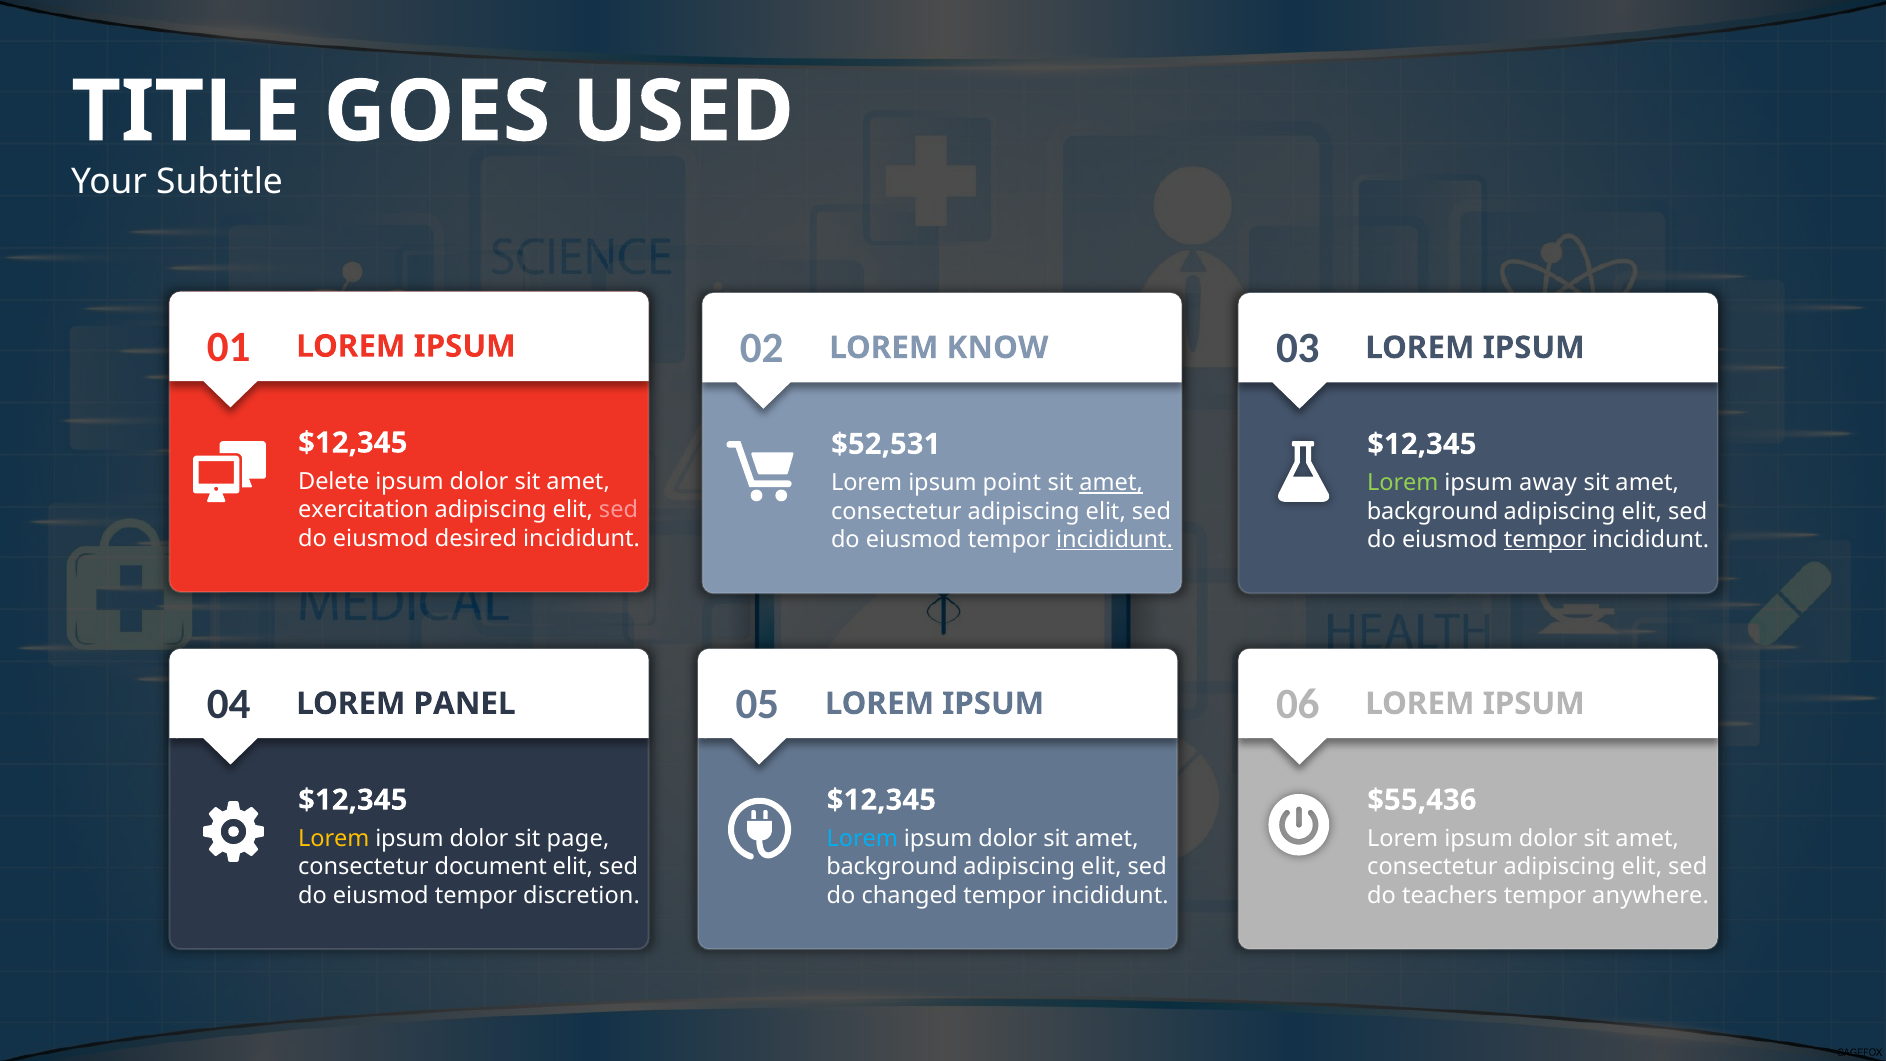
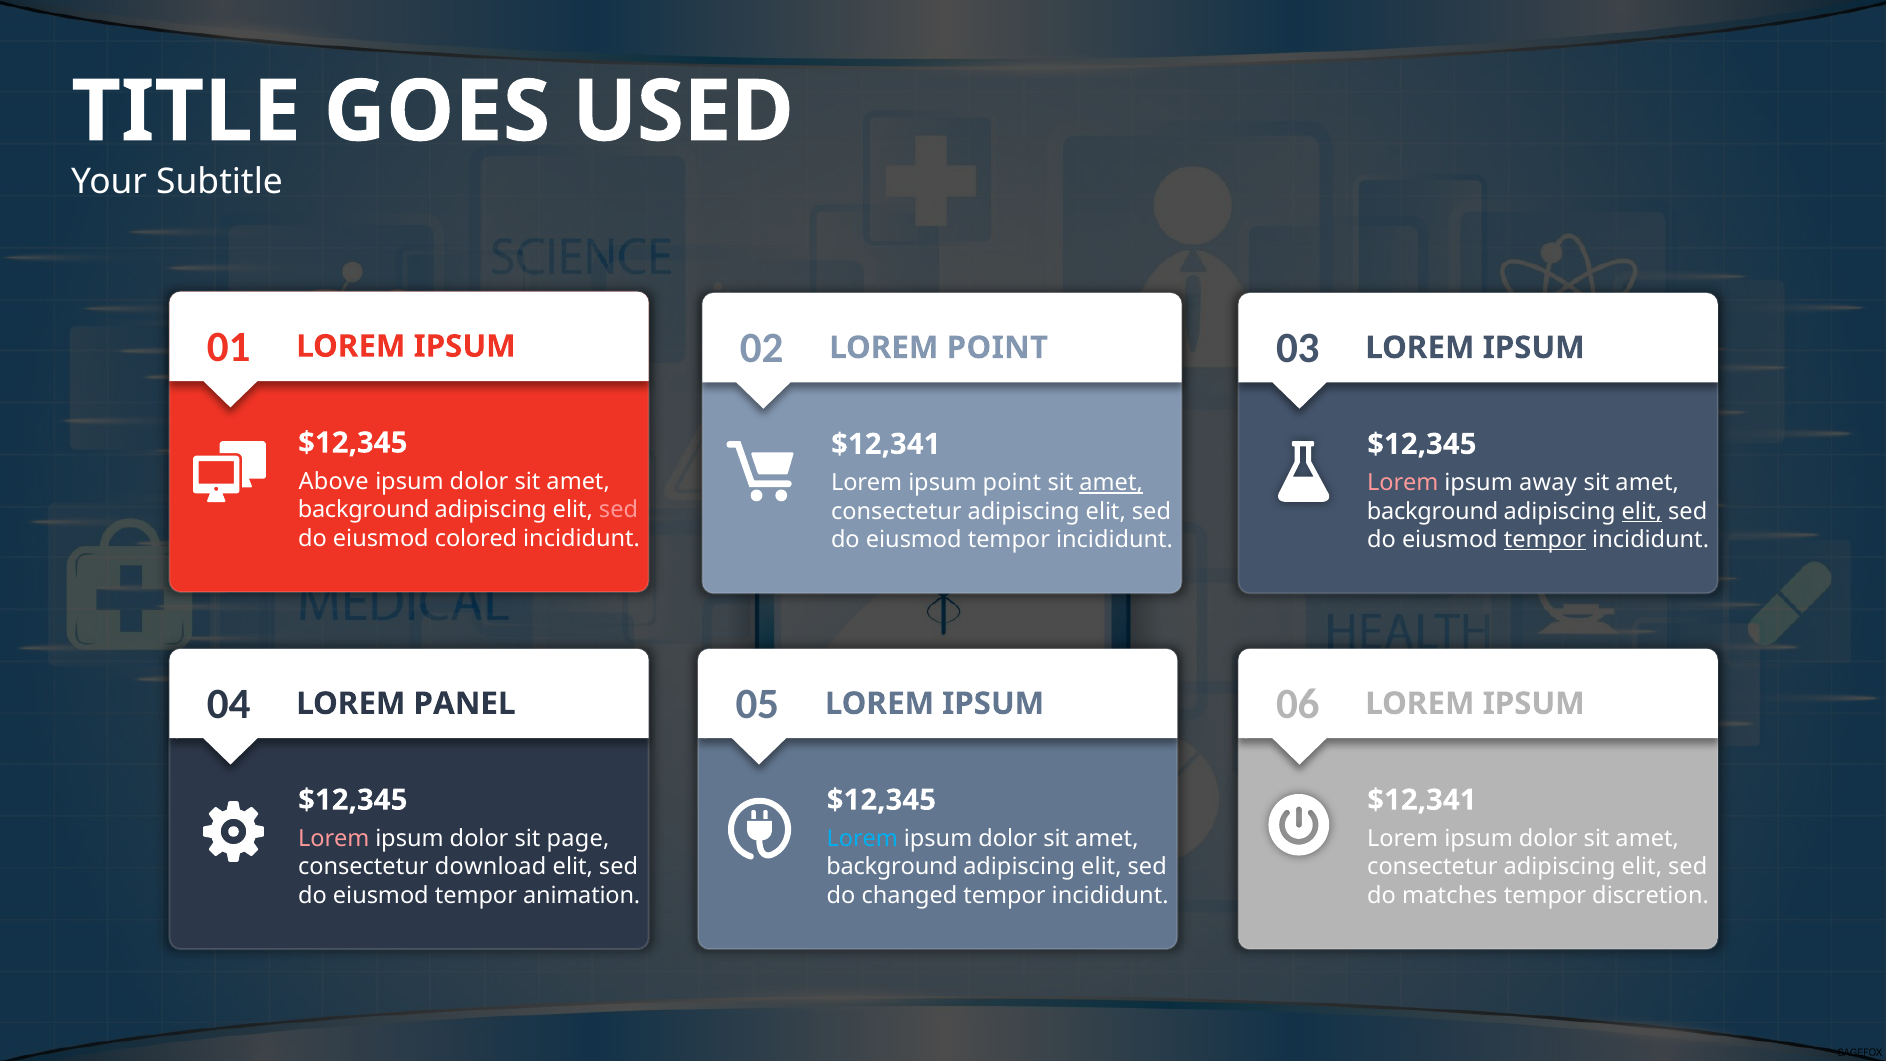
LOREM KNOW: KNOW -> POINT (997, 348)
$52,531: $52,531 -> $12,341 (886, 444)
Delete: Delete -> Above (334, 482)
Lorem colour: light green -> pink (1403, 483)
exercitation: exercitation -> background (364, 510)
elit underline: none -> present (1642, 511)
desired: desired -> colored (476, 538)
incididunt underline: present -> none (1115, 540)
$55,436: $55,436 -> $12,341 (1422, 800)
Lorem colour: yellow -> pink (334, 839)
document: document -> download (491, 867)
discretion: discretion -> animation (582, 895)
teachers: teachers -> matches (1450, 895)
anywhere: anywhere -> discretion (1651, 895)
